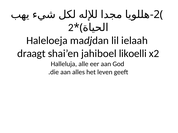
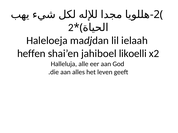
draagt: draagt -> heffen (31, 54)
